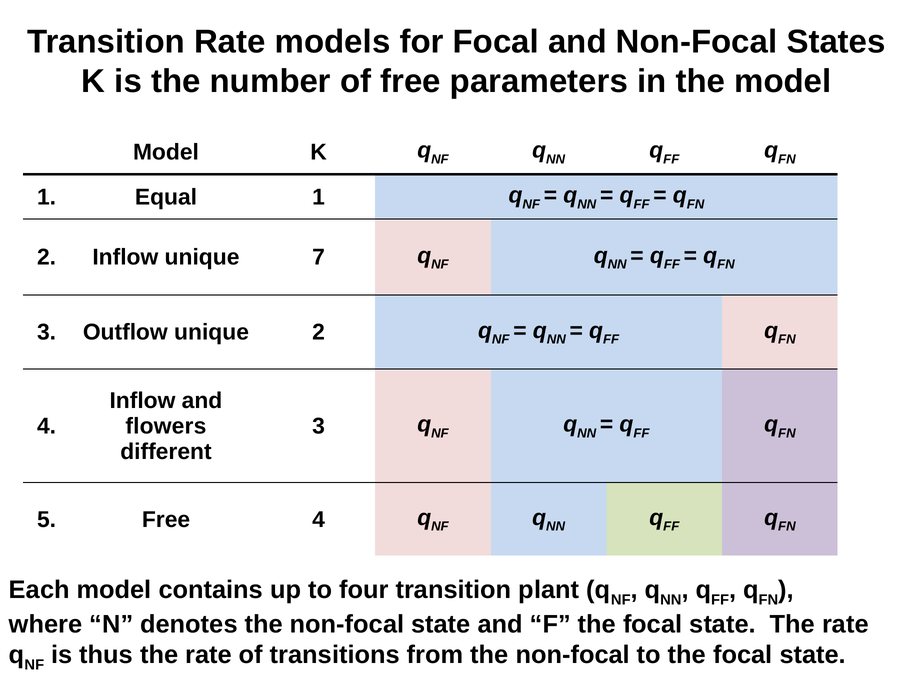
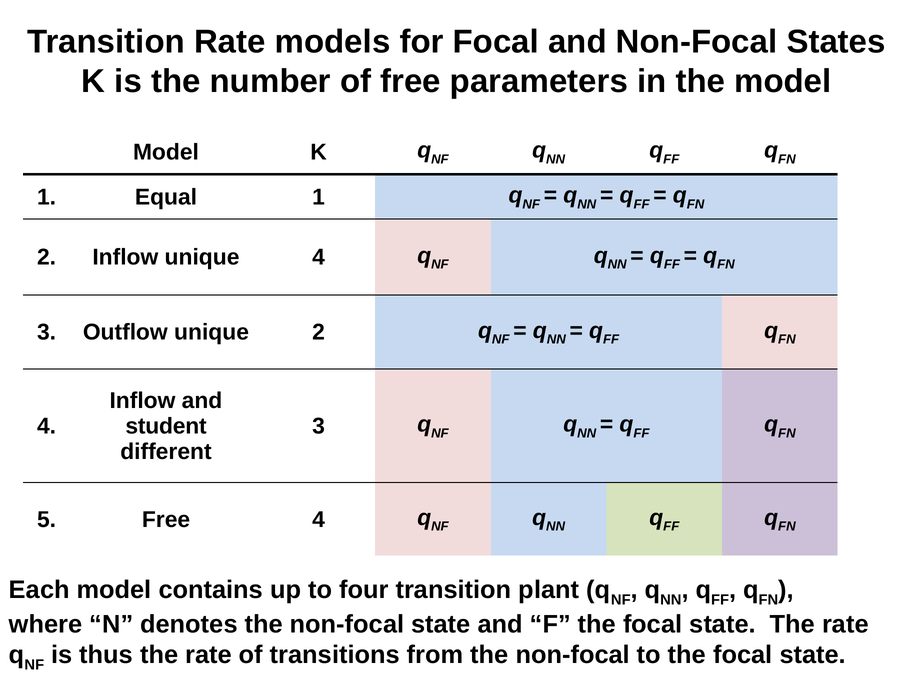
unique 7: 7 -> 4 (319, 258)
flowers: flowers -> student (166, 427)
